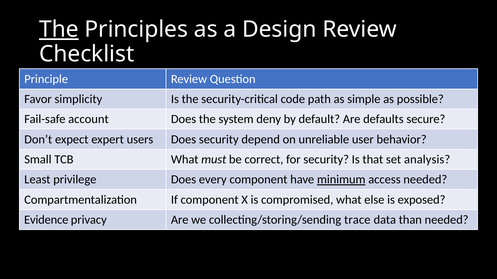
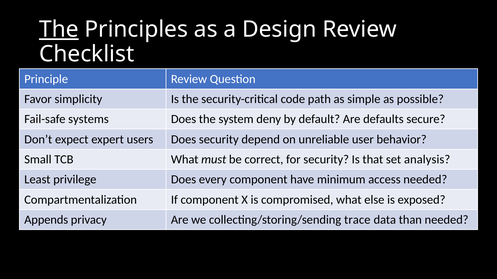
account: account -> systems (88, 119)
minimum underline: present -> none (341, 180)
Evidence: Evidence -> Appends (46, 220)
